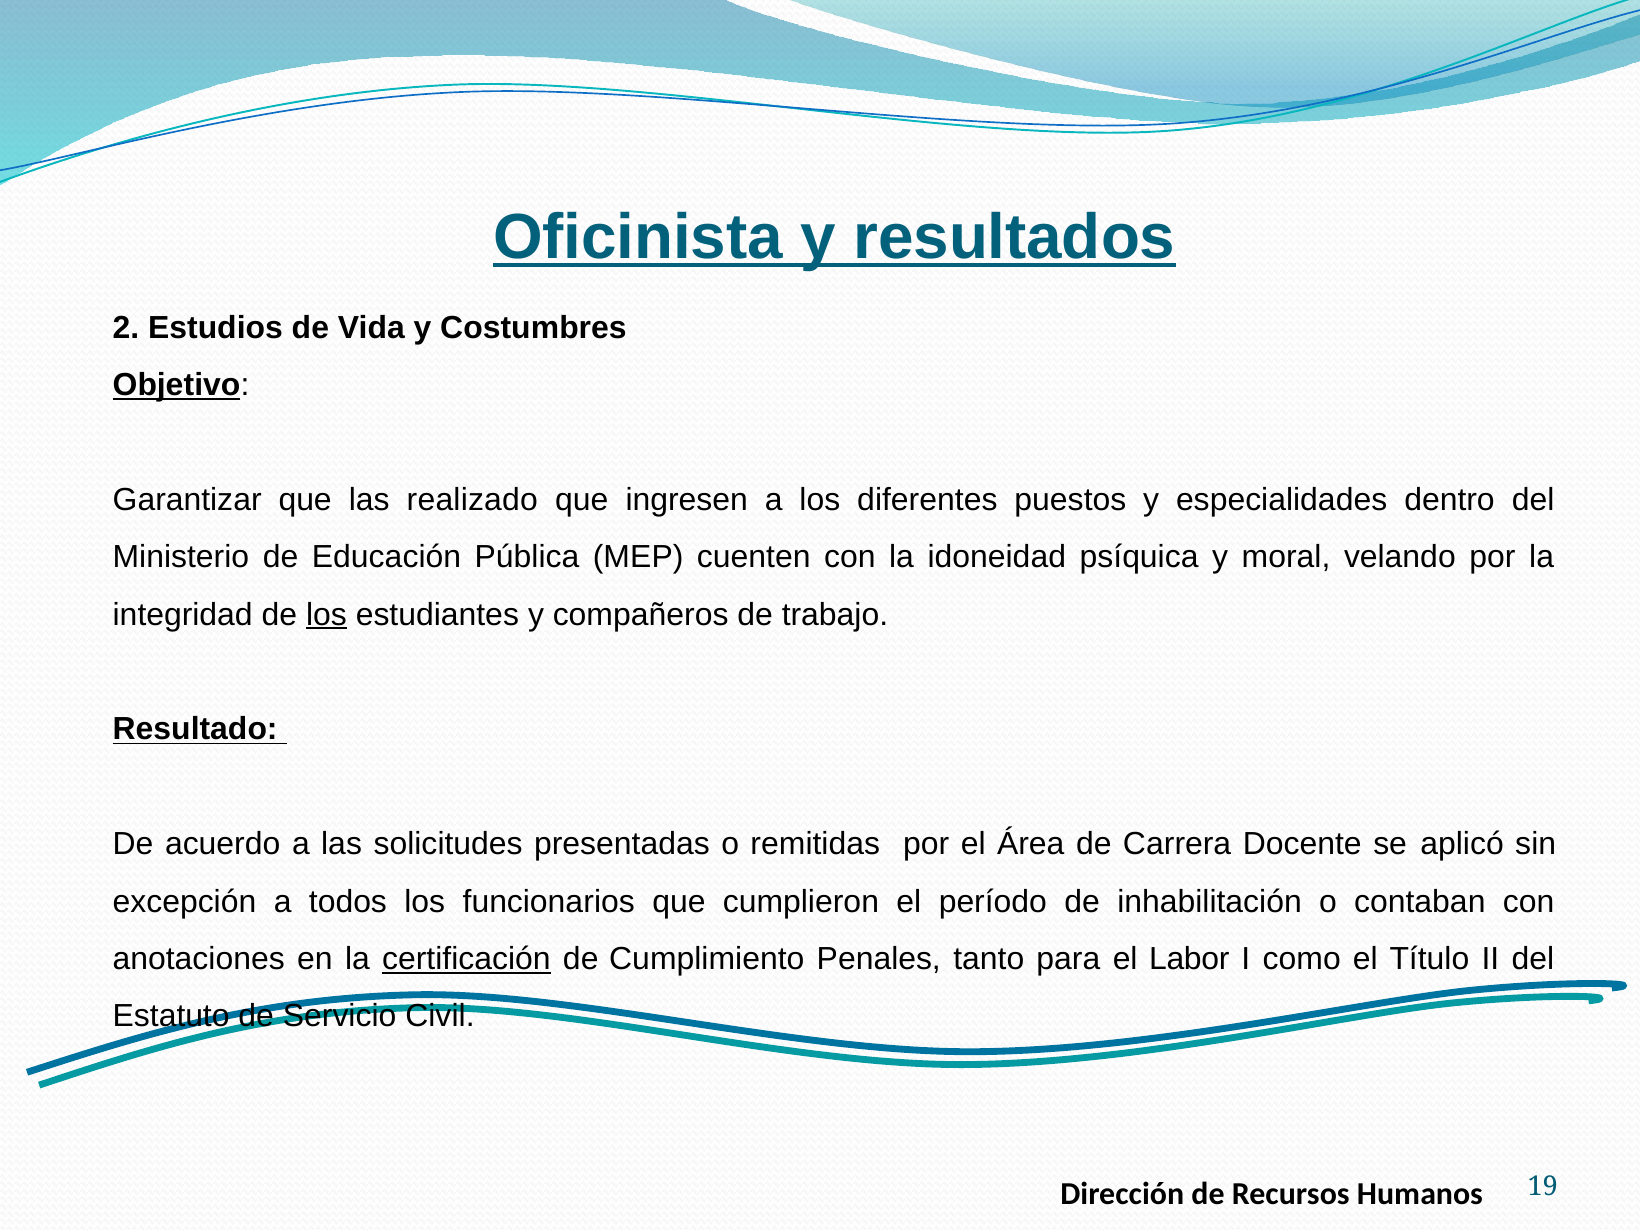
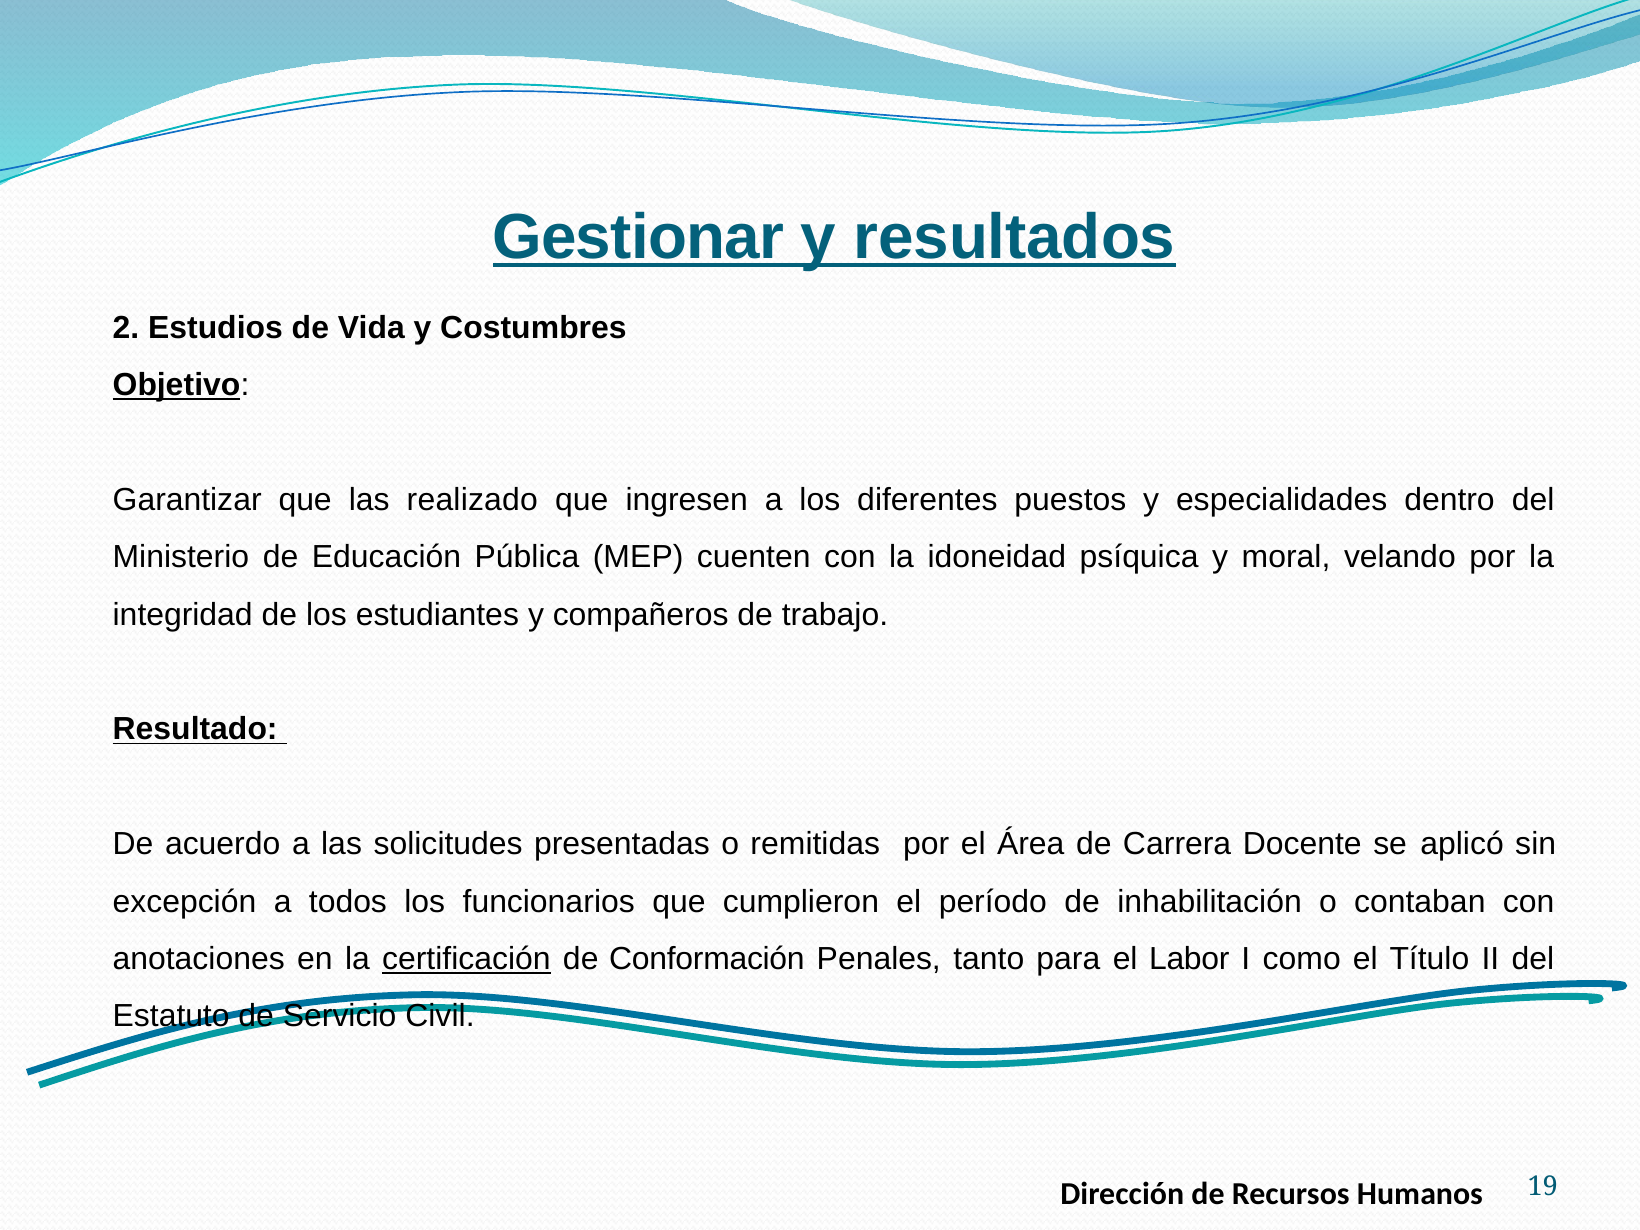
Oficinista: Oficinista -> Gestionar (638, 237)
los underline: present -> none (327, 615)
Cumplimiento: Cumplimiento -> Conformación (707, 959)
